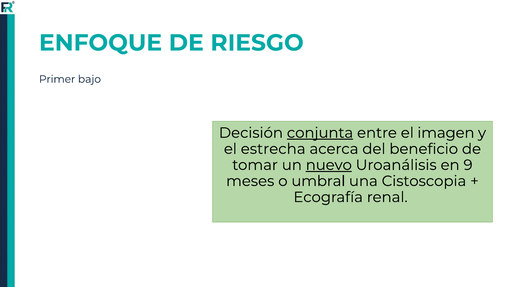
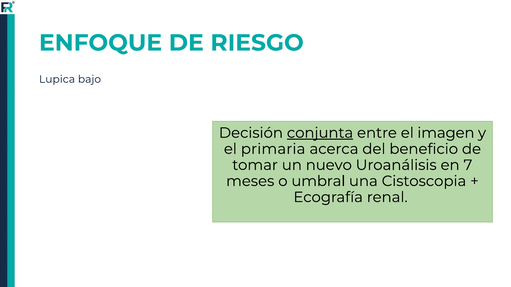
Primer: Primer -> Lupica (57, 79)
estrecha: estrecha -> primaria (273, 149)
nuevo underline: present -> none (329, 165)
9: 9 -> 7 (468, 165)
